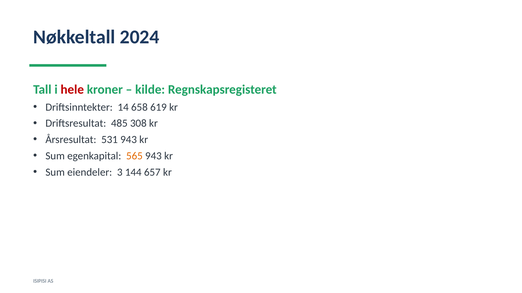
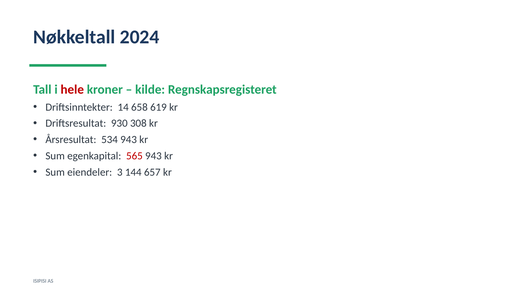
485: 485 -> 930 (119, 124)
531: 531 -> 534 (110, 140)
565 colour: orange -> red (134, 156)
